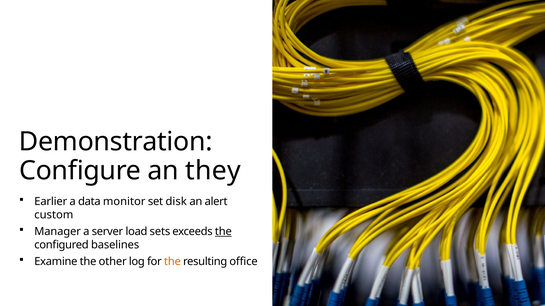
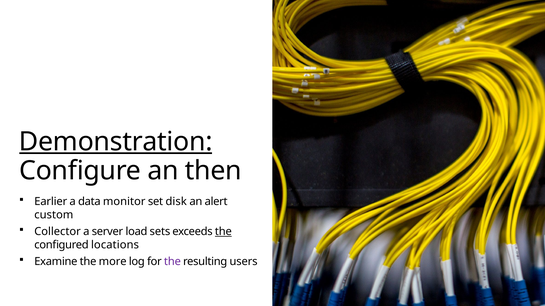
Demonstration underline: none -> present (116, 142)
they: they -> then (213, 171)
Manager: Manager -> Collector (58, 232)
baselines: baselines -> locations (115, 245)
other: other -> more (113, 262)
the colour: orange -> purple (172, 262)
office: office -> users (244, 262)
